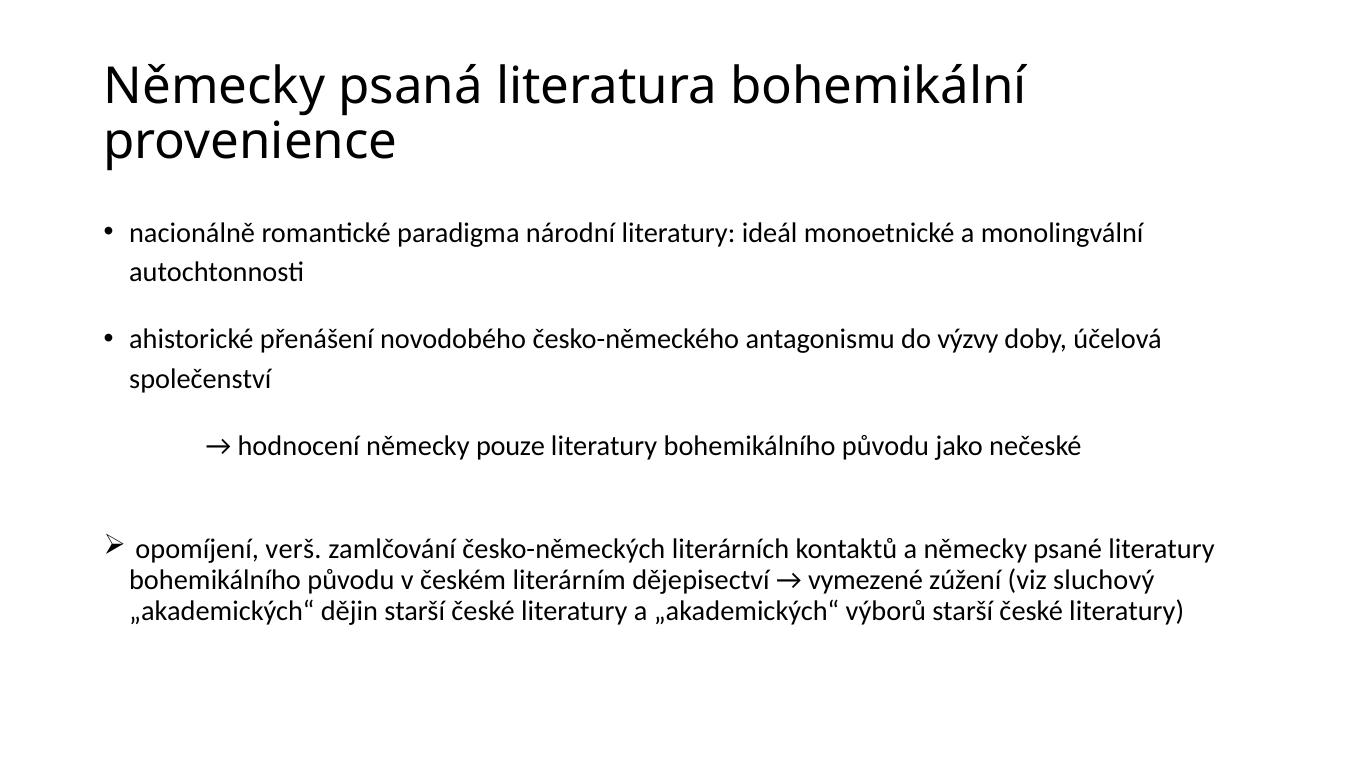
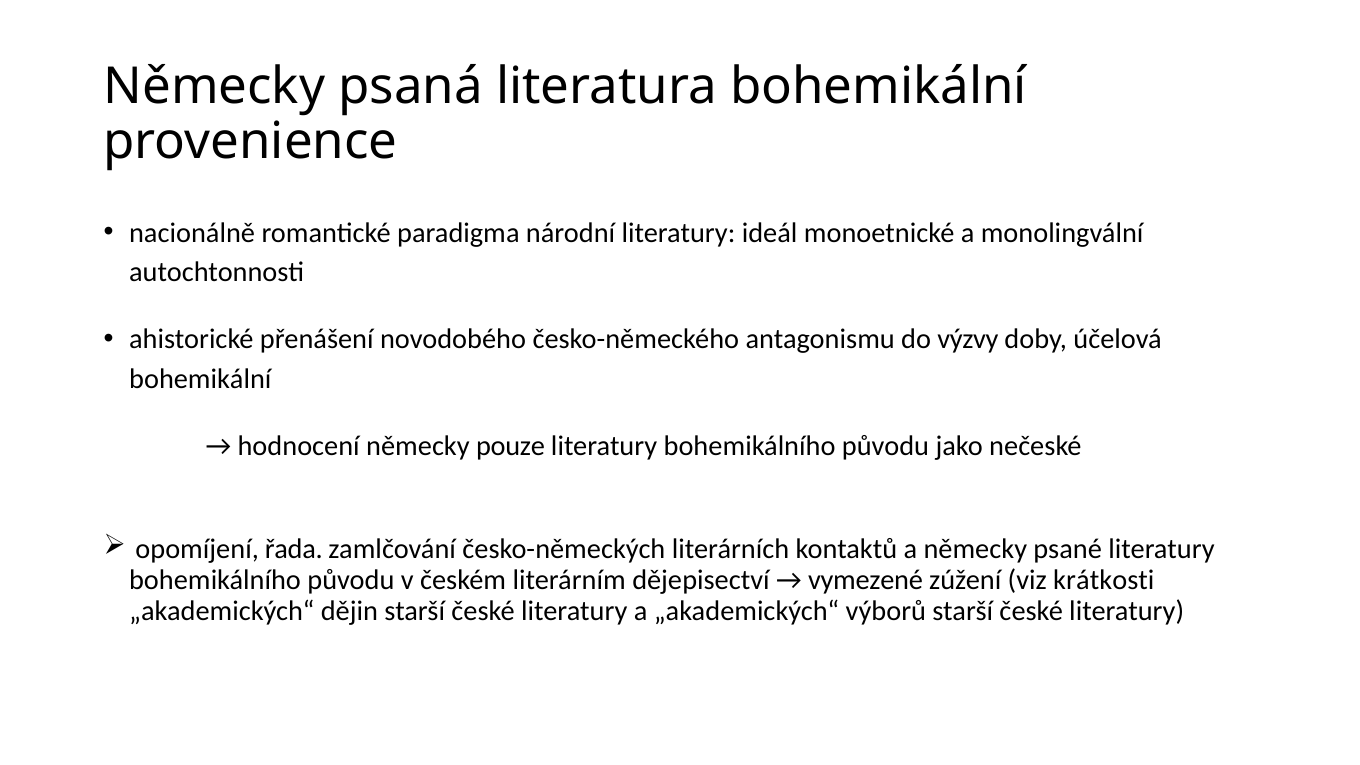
společenství: společenství -> bohemikální (200, 379)
verš: verš -> řada (294, 550)
sluchový: sluchový -> krátkosti (1104, 580)
